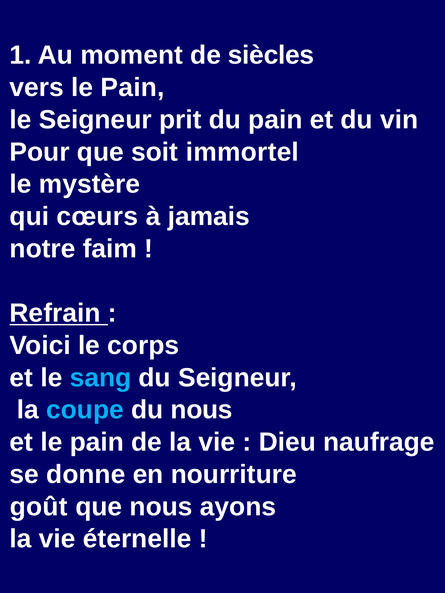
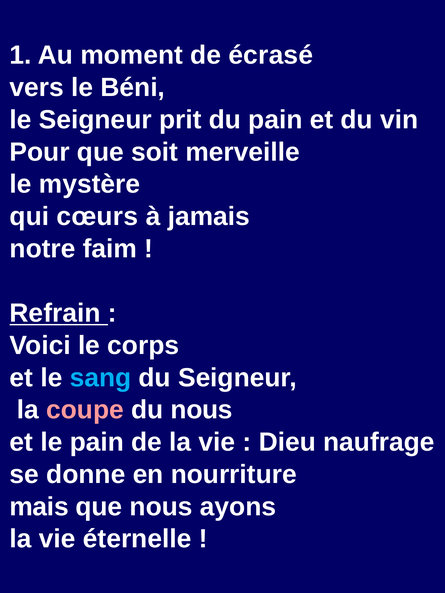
siècles: siècles -> écrasé (271, 55)
vers le Pain: Pain -> Béni (133, 88)
immortel: immortel -> merveille (243, 152)
coupe colour: light blue -> pink (85, 410)
goût: goût -> mais (39, 507)
